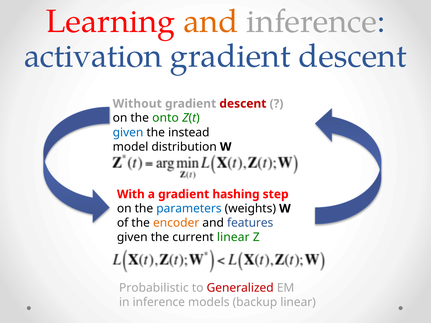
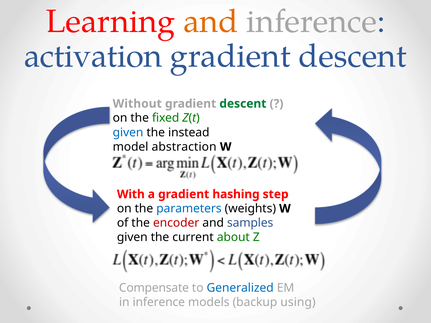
descent colour: red -> green (243, 104)
onto: onto -> fixed (166, 118)
distribution: distribution -> abstraction (184, 147)
encoder colour: orange -> red (176, 223)
features: features -> samples (250, 223)
current linear: linear -> about (233, 237)
Probabilistic: Probabilistic -> Compensate (154, 288)
Generalized colour: red -> blue (240, 288)
backup linear: linear -> using (298, 302)
